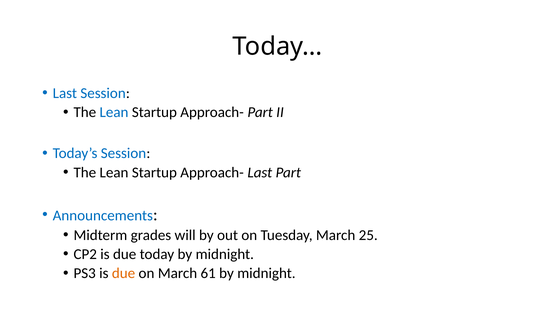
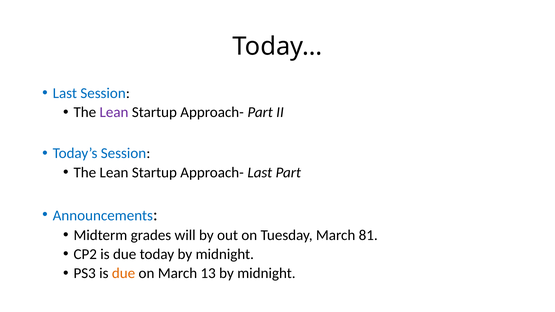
Lean colour: blue -> purple (114, 112)
25: 25 -> 81 (368, 235)
61: 61 -> 13 (208, 273)
